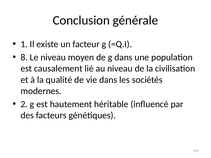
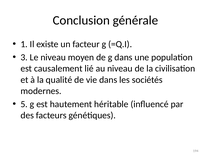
8: 8 -> 3 (24, 57)
2: 2 -> 5 (24, 104)
